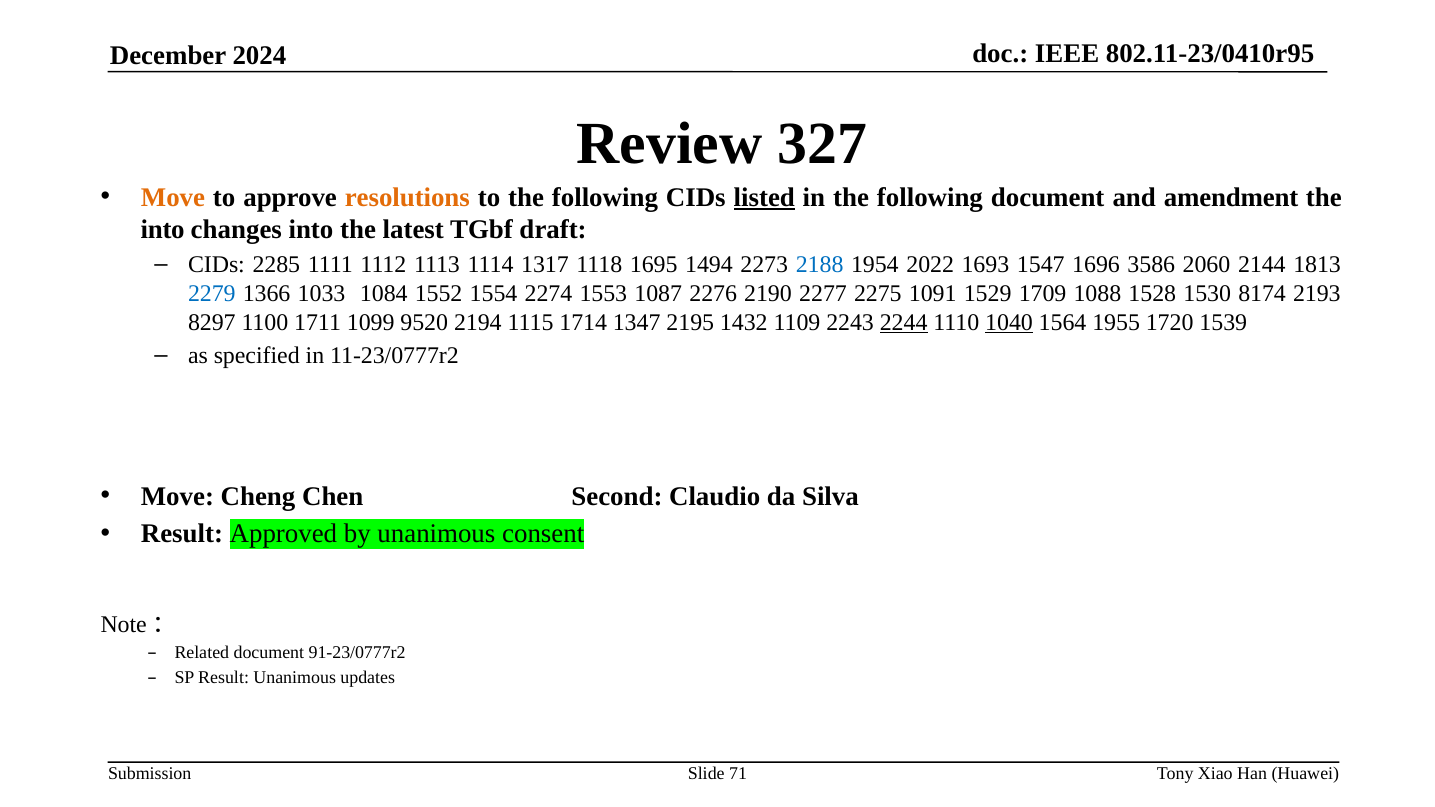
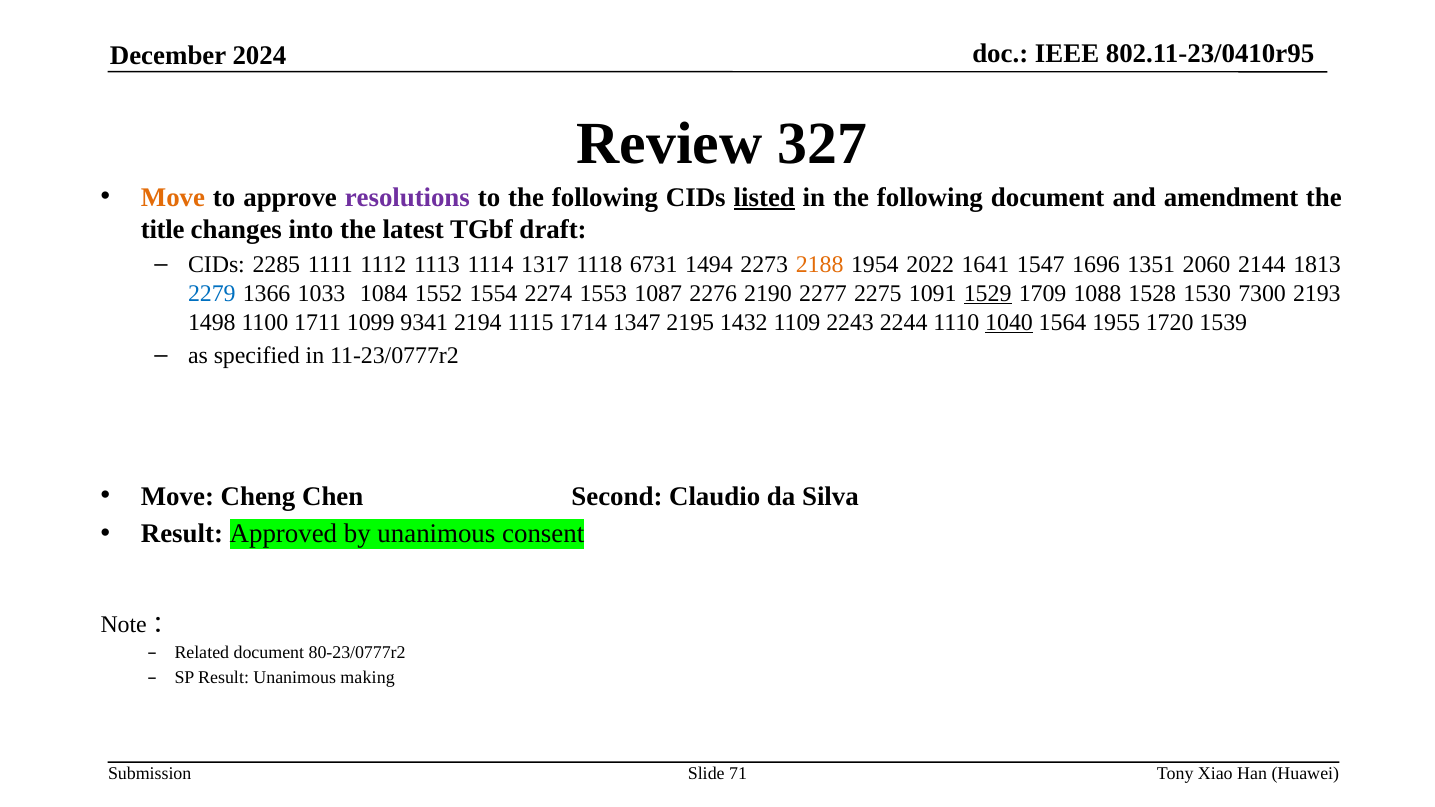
resolutions colour: orange -> purple (407, 197)
into: into -> title (163, 230)
1695: 1695 -> 6731 (654, 265)
2188 colour: blue -> orange (820, 265)
1693: 1693 -> 1641 (985, 265)
3586: 3586 -> 1351 (1151, 265)
1529 underline: none -> present (988, 294)
8174: 8174 -> 7300 (1262, 294)
8297: 8297 -> 1498 (212, 322)
9520: 9520 -> 9341 (424, 322)
2244 underline: present -> none (904, 322)
91-23/0777r2: 91-23/0777r2 -> 80-23/0777r2 (357, 653)
updates: updates -> making (368, 678)
